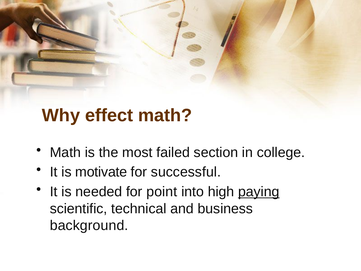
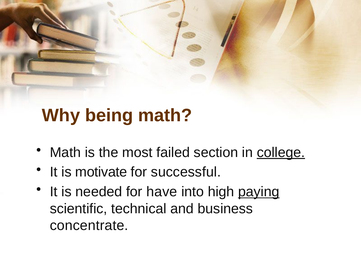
effect: effect -> being (109, 115)
college underline: none -> present (281, 152)
point: point -> have (162, 192)
background: background -> concentrate (89, 225)
